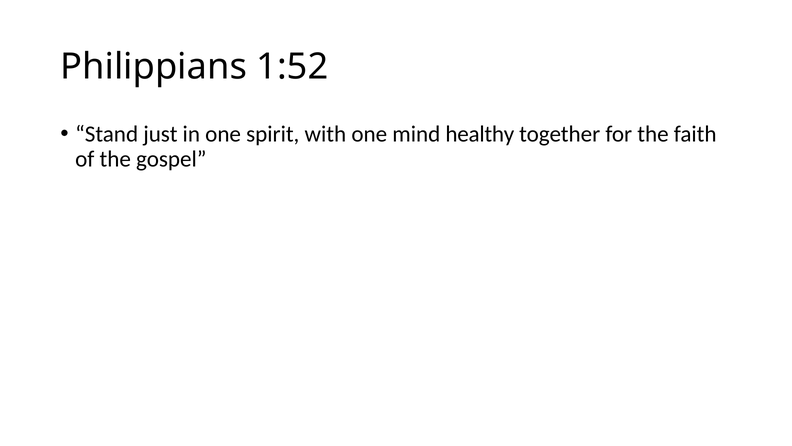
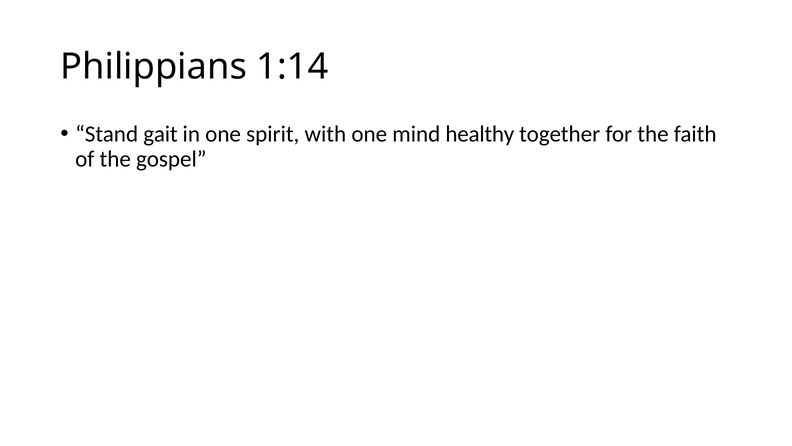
1:52: 1:52 -> 1:14 (292, 67)
just: just -> gait (160, 134)
